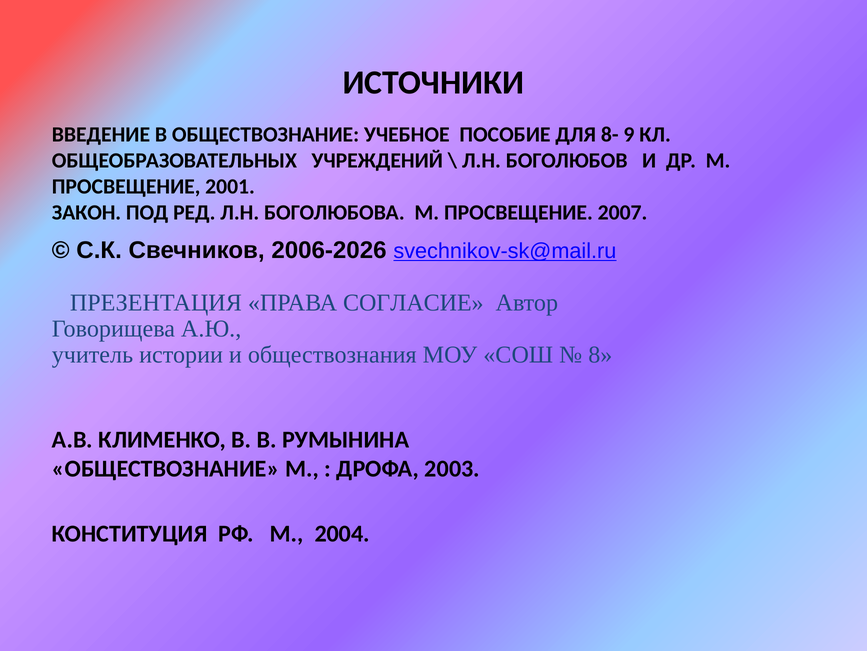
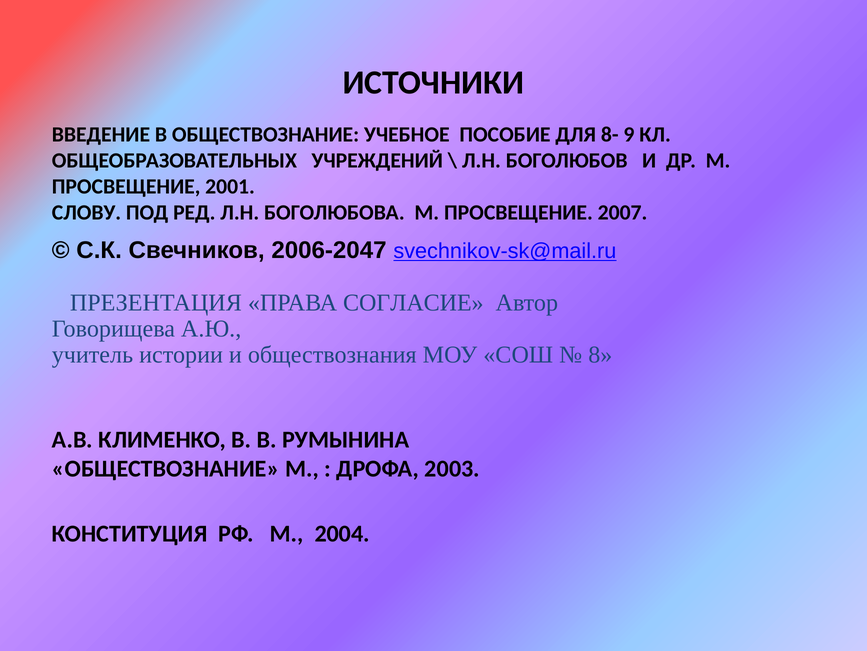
ЗАКОН: ЗАКОН -> СЛОВУ (86, 212)
2006-2026: 2006-2026 -> 2006-2047 (329, 250)
